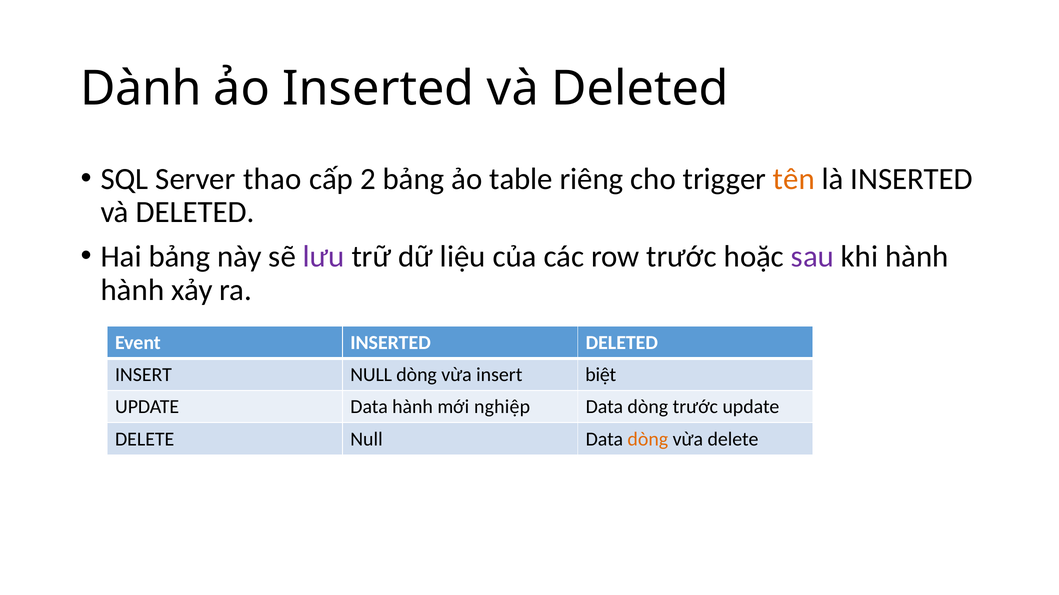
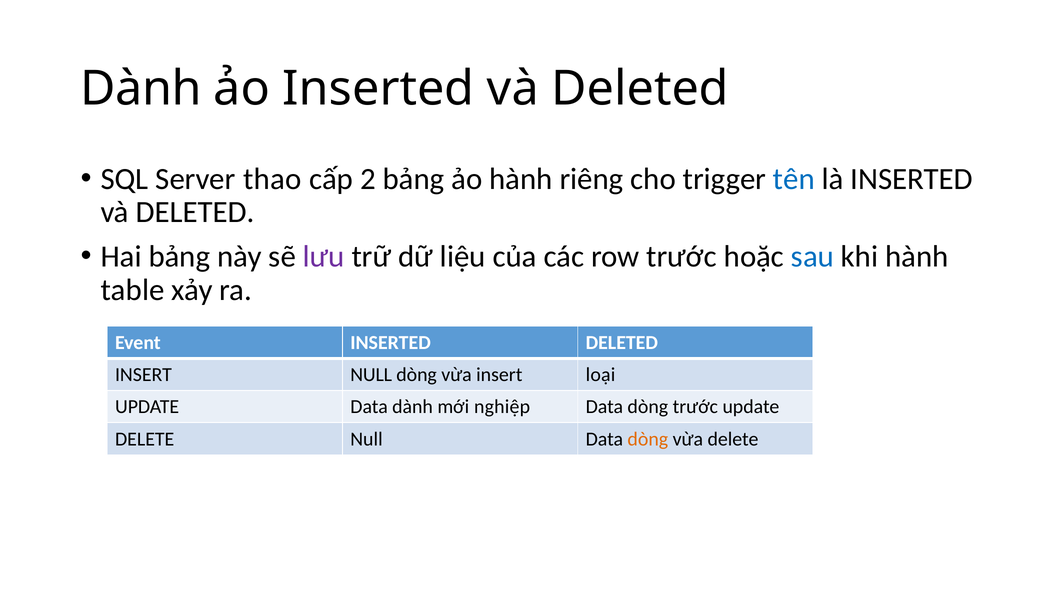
ảo table: table -> hành (521, 179)
tên colour: orange -> blue (794, 179)
sau colour: purple -> blue (812, 257)
hành: hành -> table (133, 290)
biệt: biệt -> loại (601, 375)
Data hành: hành -> dành (413, 407)
